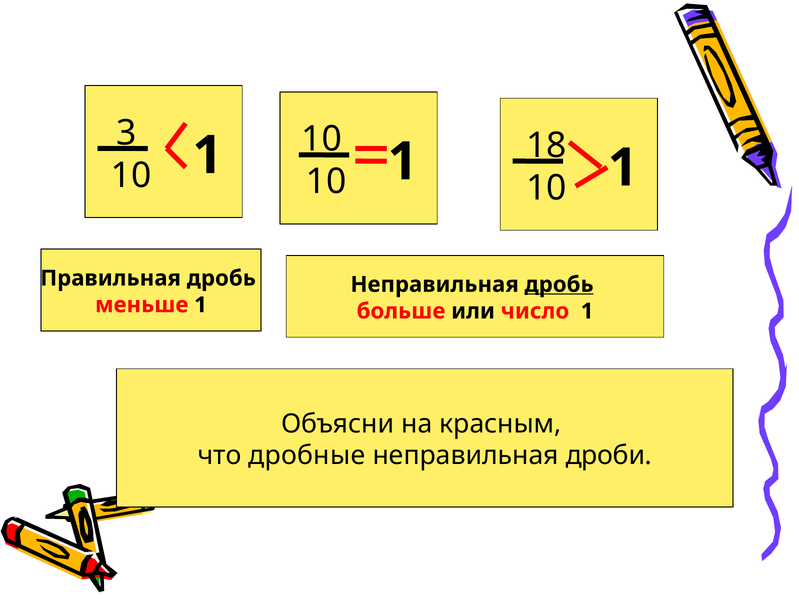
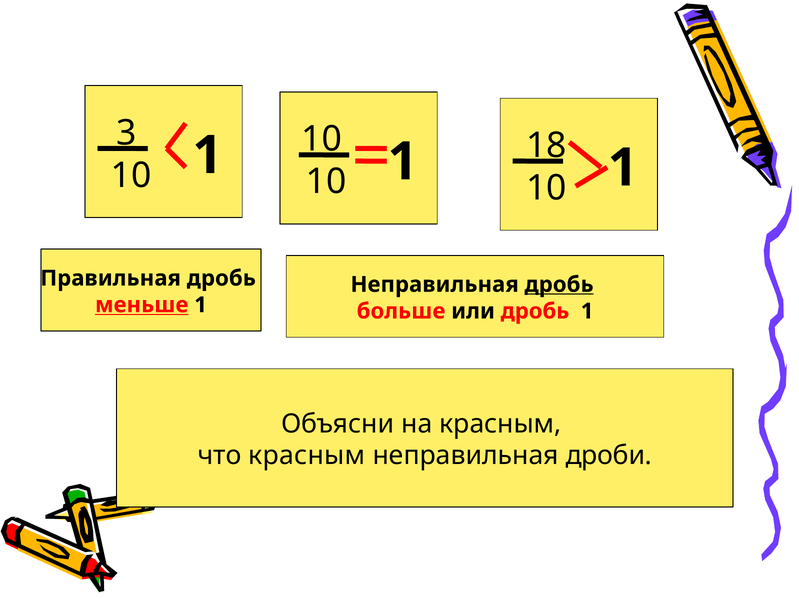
меньше underline: none -> present (142, 305)
или число: число -> дробь (535, 311)
что дробные: дробные -> красным (307, 456)
